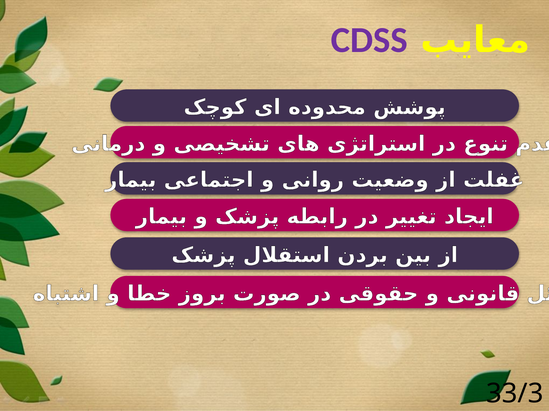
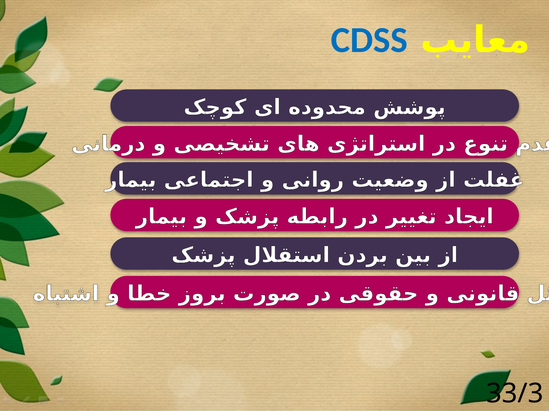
CDSS colour: purple -> blue (369, 40)
